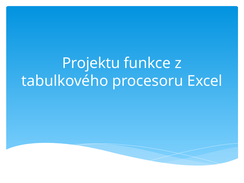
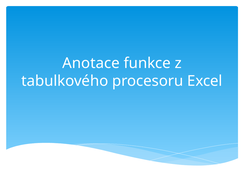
Projektu: Projektu -> Anotace (91, 63)
